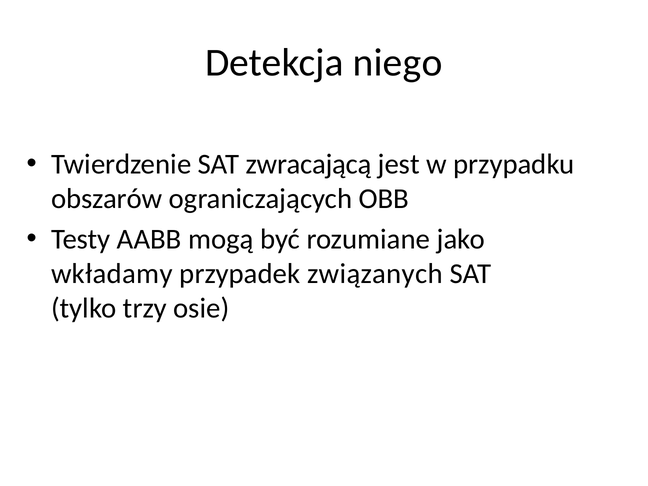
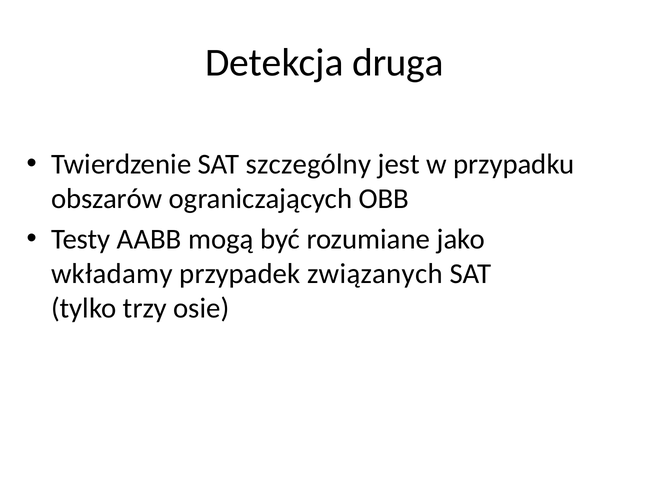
niego: niego -> druga (398, 63)
zwracającą: zwracającą -> szczególny (308, 164)
